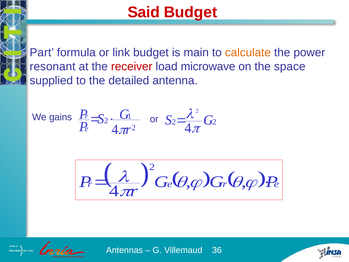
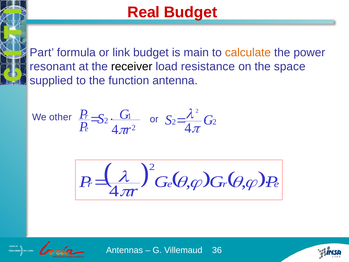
Said: Said -> Real (144, 12)
receiver colour: red -> black (132, 66)
microwave: microwave -> resistance (208, 66)
detailed: detailed -> function (129, 80)
gains: gains -> other (60, 117)
